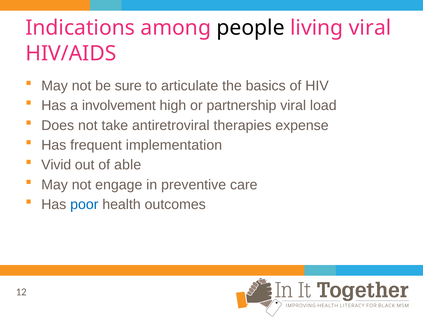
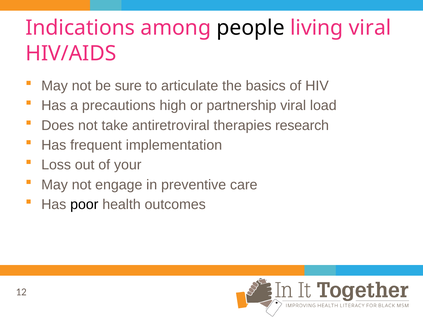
involvement: involvement -> precautions (119, 105)
expense: expense -> research (302, 125)
Vivid: Vivid -> Loss (56, 165)
able: able -> your (128, 165)
poor colour: blue -> black (84, 204)
